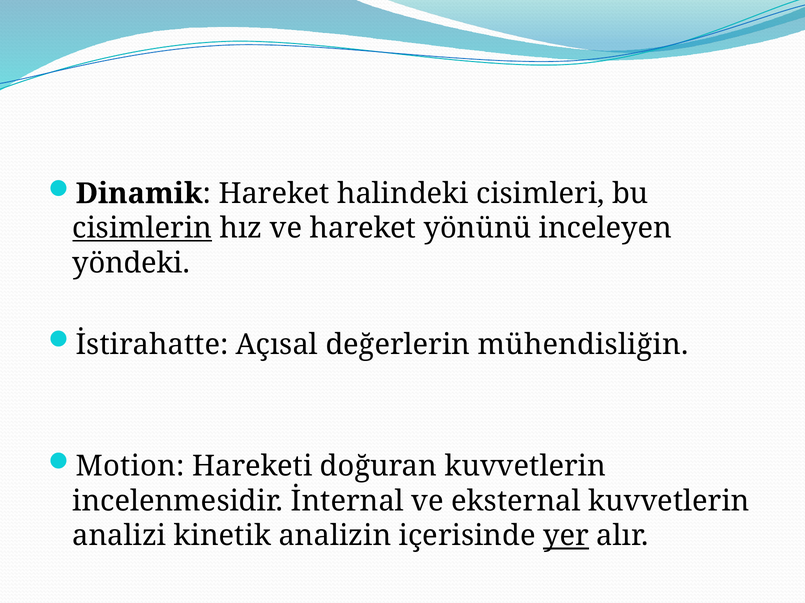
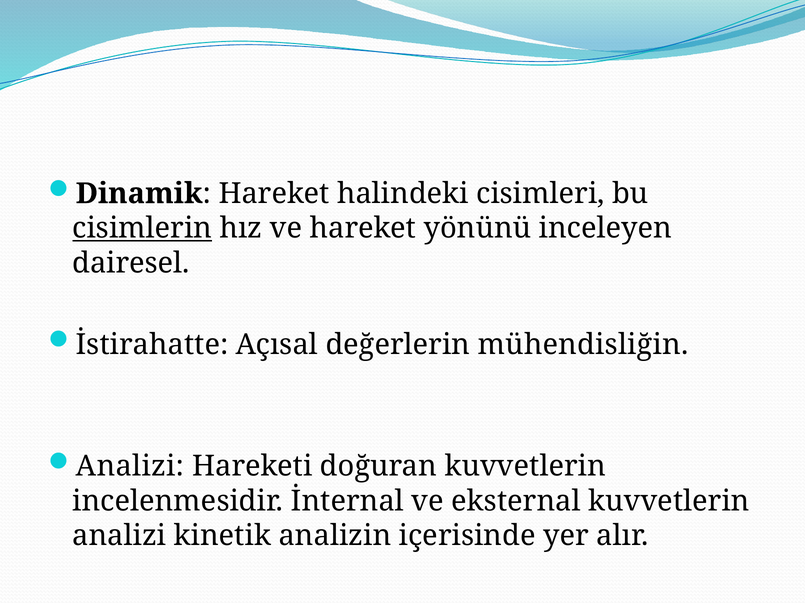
yöndeki: yöndeki -> dairesel (131, 264)
Motion: Motion -> Analizi (130, 467)
yer underline: present -> none (566, 537)
